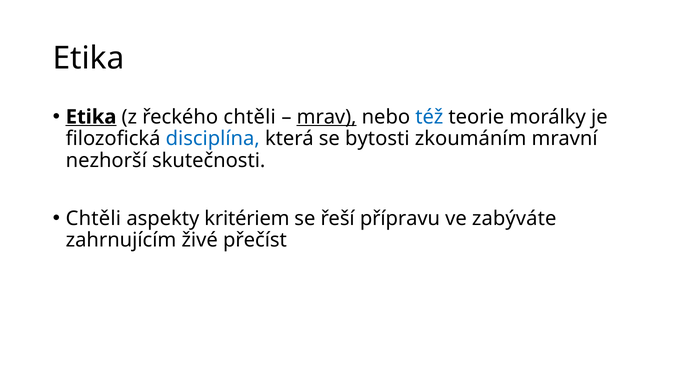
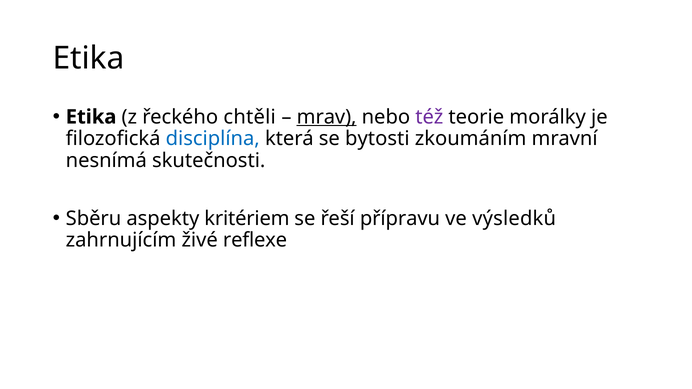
Etika underline: present -> none (91, 117)
též colour: blue -> purple (429, 117)
nezhorší: nezhorší -> nesnímá (106, 161)
Chtěli: Chtěli -> Sběru (94, 219)
zabýváte: zabýváte -> výsledků (514, 219)
přečíst: přečíst -> reflexe (255, 240)
